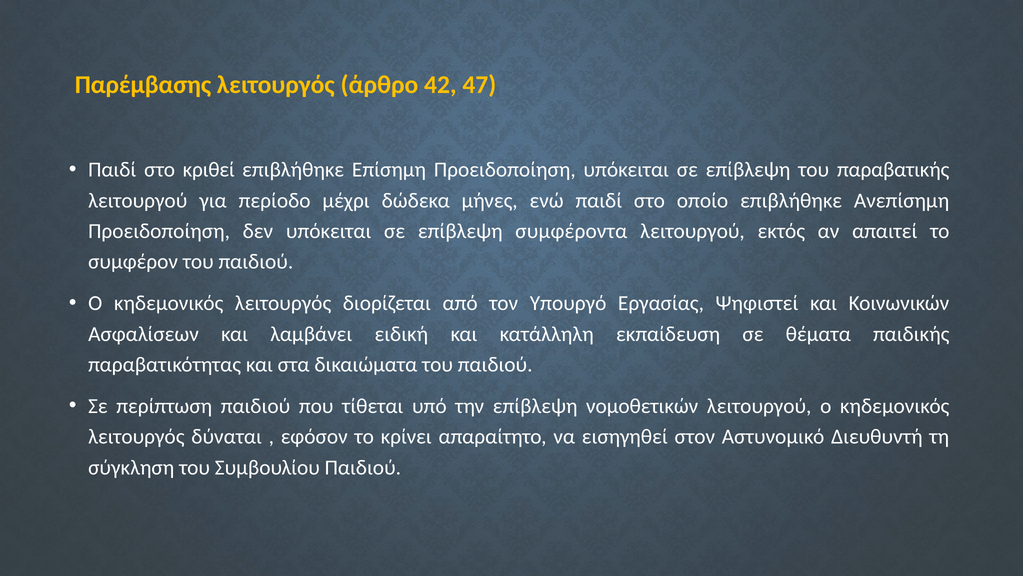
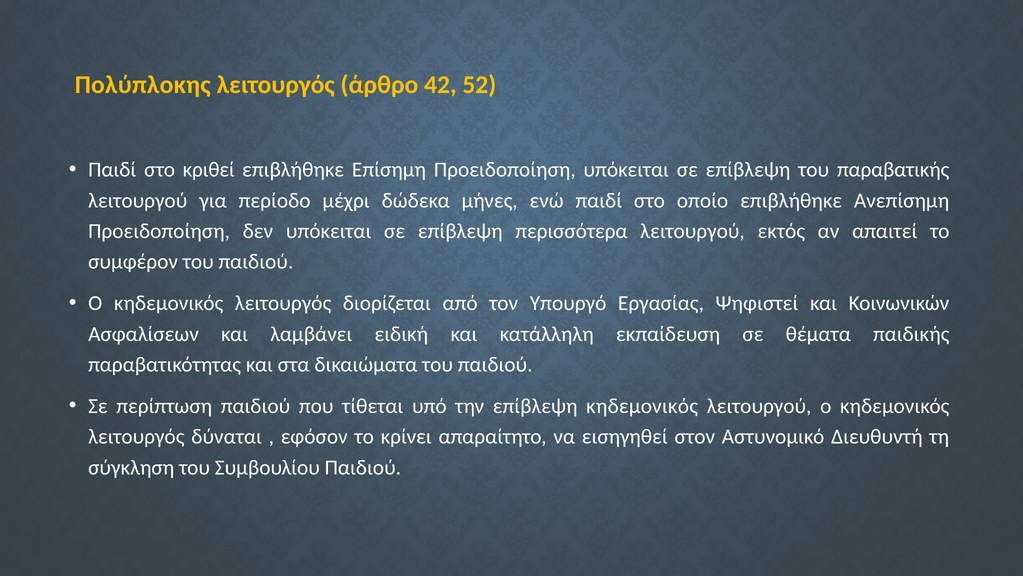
Παρέμβασης: Παρέμβασης -> Πολύπλοκης (143, 85)
47: 47 -> 52 (479, 85)
συμφέροντα: συμφέροντα -> περισσότερα (571, 231)
επίβλεψη νομοθετικών: νομοθετικών -> κηδεμονικός (642, 406)
